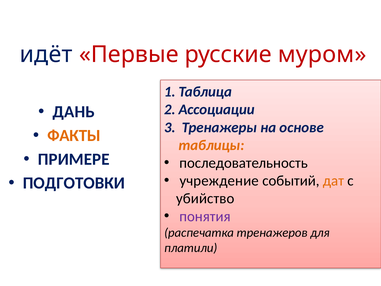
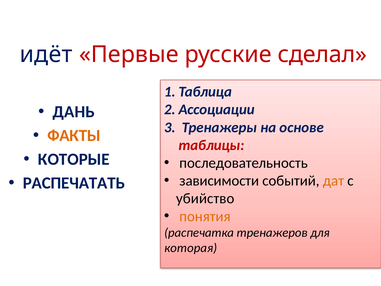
муром: муром -> сделал (322, 54)
таблицы colour: orange -> red (211, 145)
ПРИМЕРЕ: ПРИМЕРЕ -> КОТОРЫЕ (74, 159)
учреждение: учреждение -> зависимости (219, 181)
ПОДГОТОВКИ: ПОДГОТОВКИ -> РАСПЕЧАТАТЬ (74, 183)
понятия colour: purple -> orange (205, 216)
платили: платили -> которая (191, 248)
